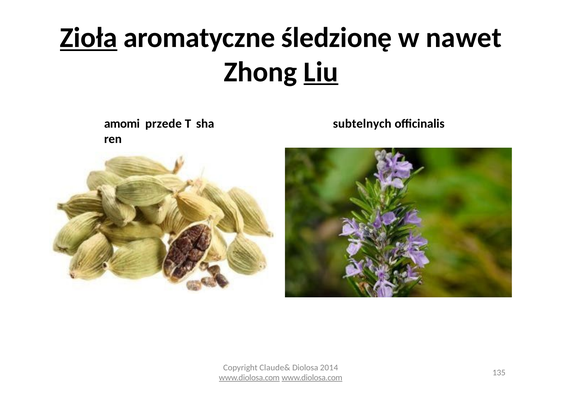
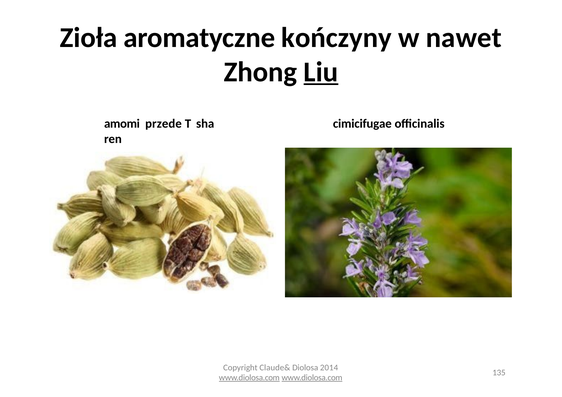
Zioła underline: present -> none (89, 38)
śledzionę: śledzionę -> kończyny (337, 38)
subtelnych: subtelnych -> cimicifugae (362, 124)
